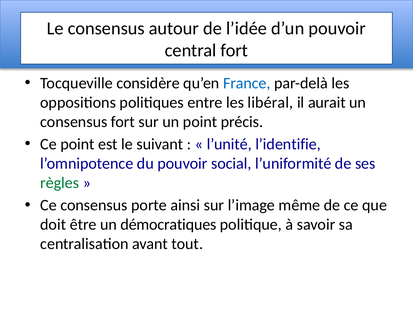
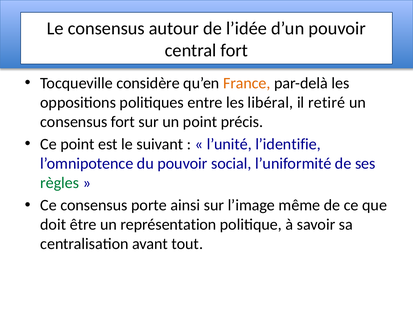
France colour: blue -> orange (247, 83)
aurait: aurait -> retiré (327, 102)
démocratiques: démocratiques -> représentation (168, 224)
